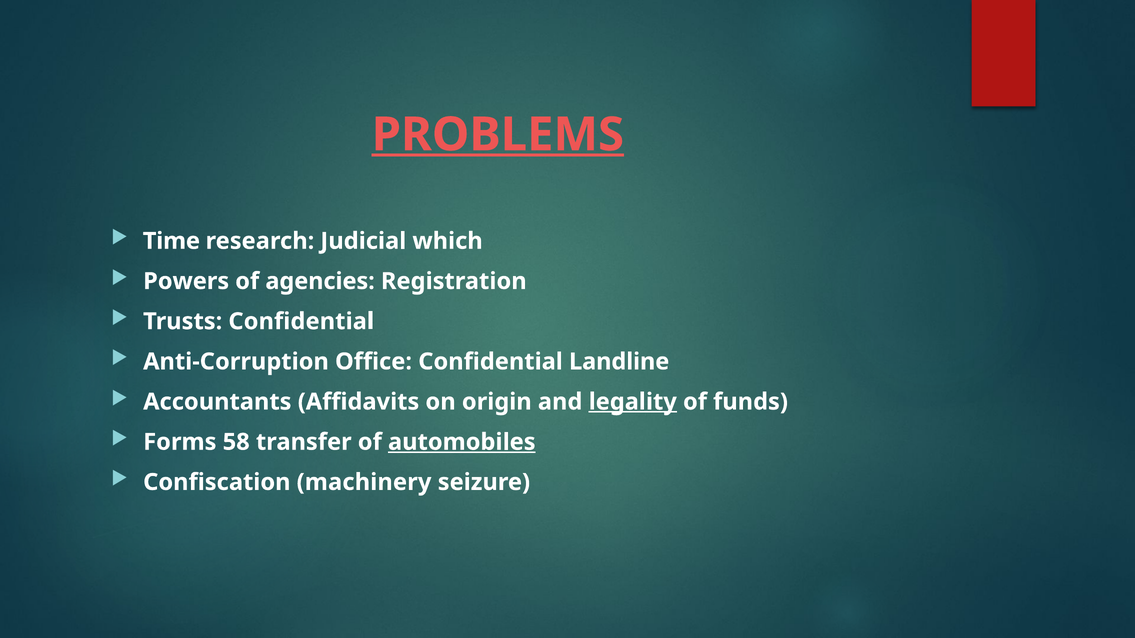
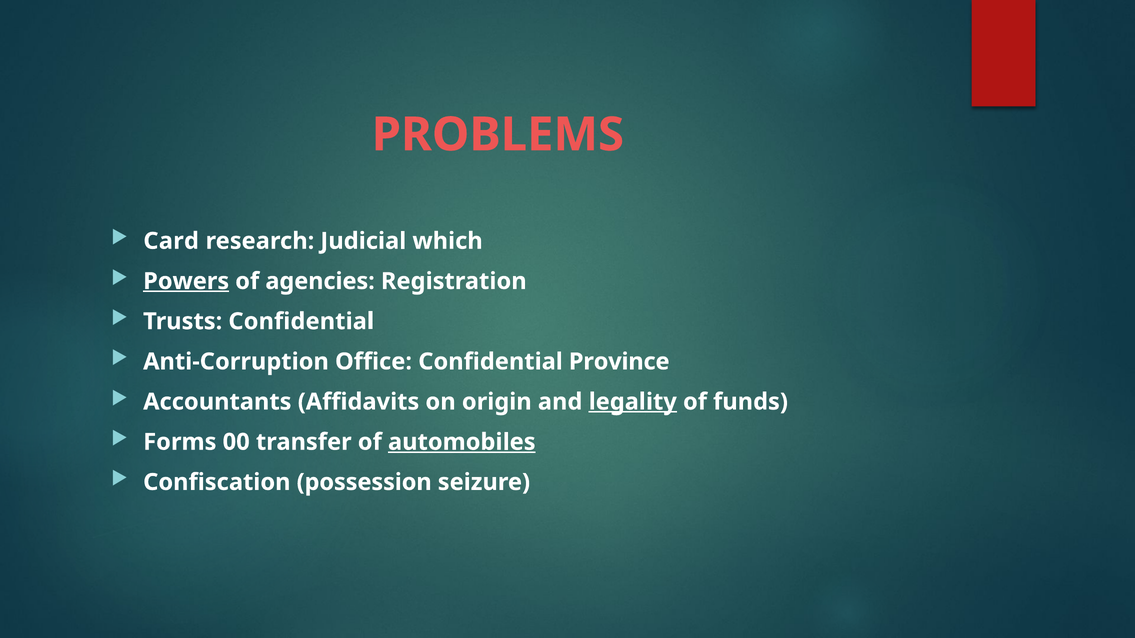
PROBLEMS underline: present -> none (498, 135)
Time: Time -> Card (171, 241)
Powers underline: none -> present (186, 281)
Landline: Landline -> Province (619, 362)
58: 58 -> 00 (236, 442)
machinery: machinery -> possession (364, 482)
